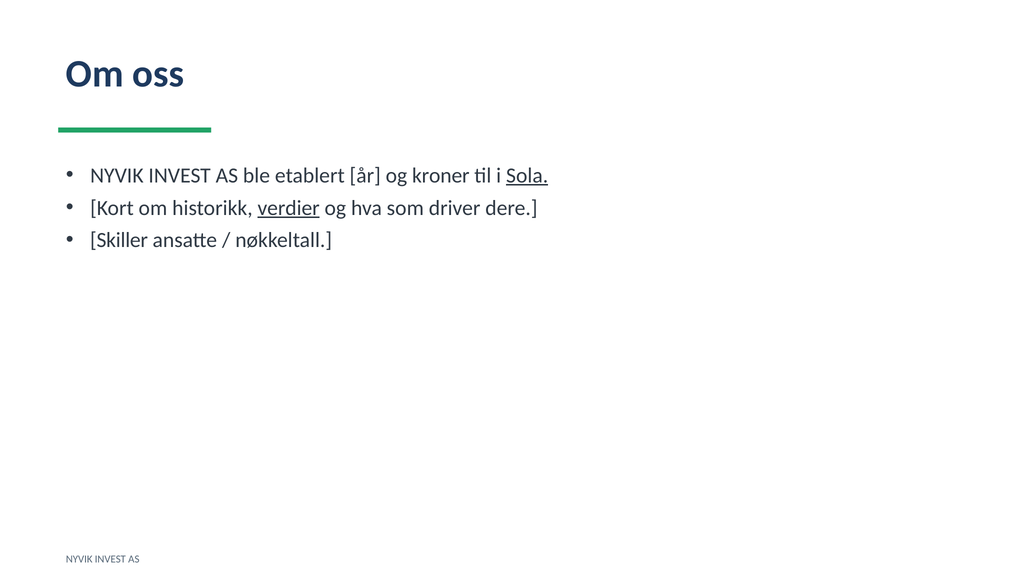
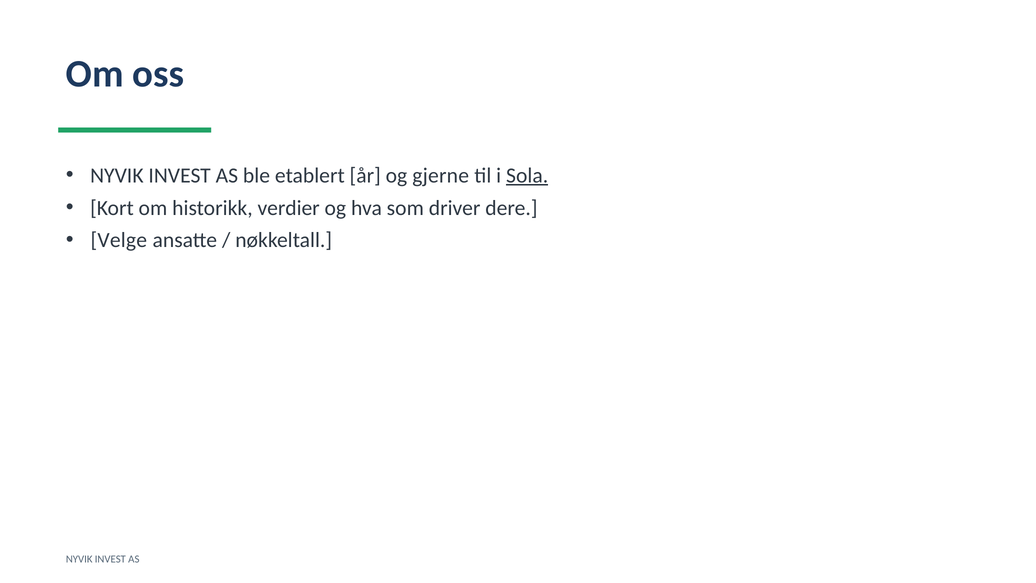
kroner: kroner -> gjerne (441, 175)
verdier underline: present -> none (289, 208)
Skiller: Skiller -> Velge (119, 240)
